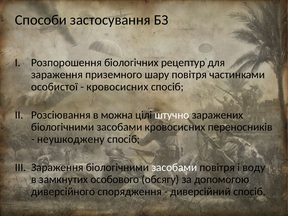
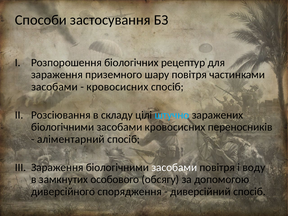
особистої: особистої -> засобами (54, 87)
можна: можна -> складу (117, 115)
штучно colour: white -> light blue (172, 115)
неушкоджену: неушкоджену -> аліментарний (71, 139)
